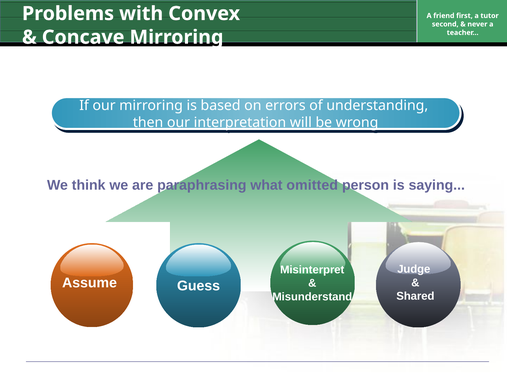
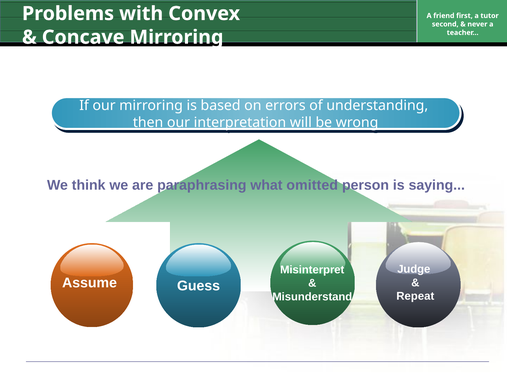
Shared: Shared -> Repeat (415, 296)
